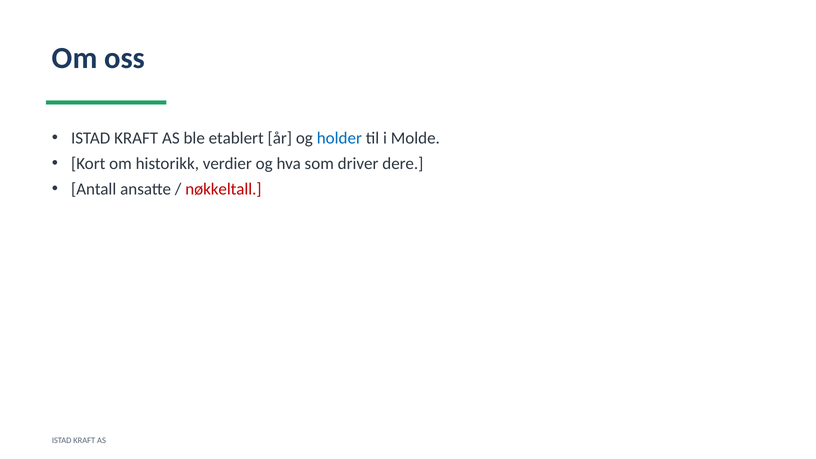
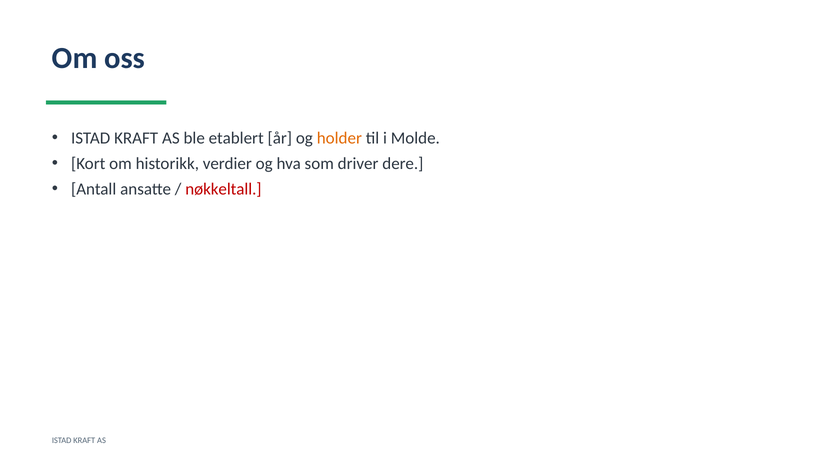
holder colour: blue -> orange (339, 138)
